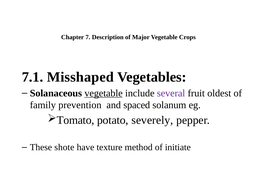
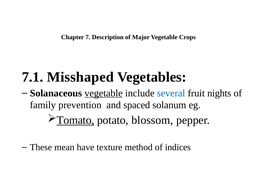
several colour: purple -> blue (171, 93)
oldest: oldest -> nights (219, 93)
Tomato underline: none -> present (75, 121)
severely: severely -> blossom (152, 121)
shote: shote -> mean (64, 148)
initiate: initiate -> indices (178, 148)
